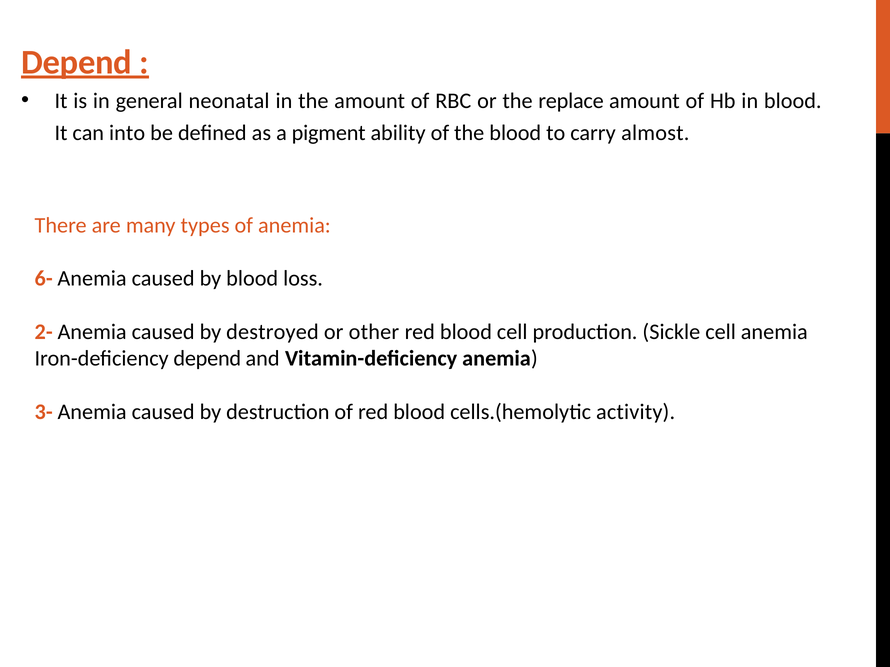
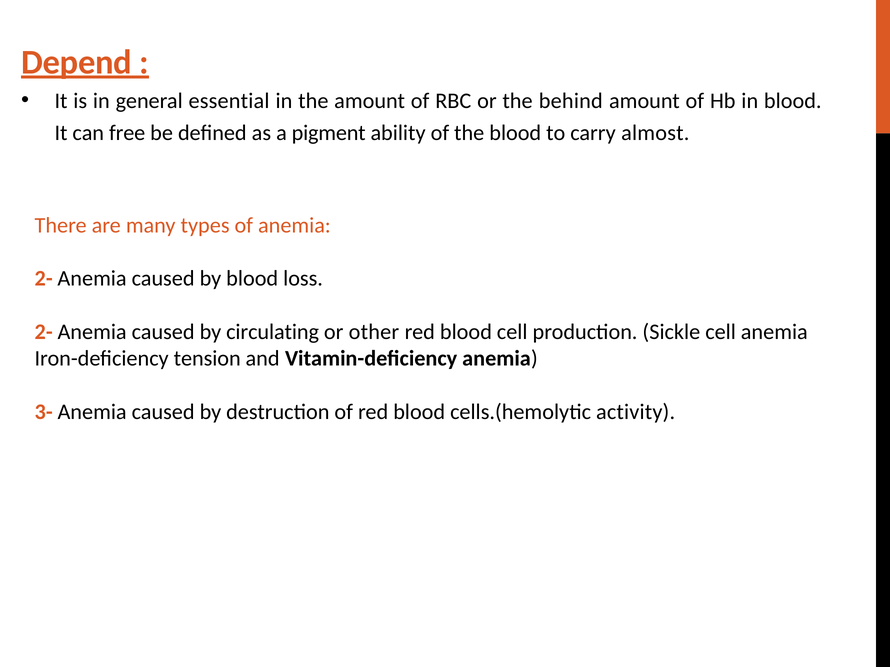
neonatal: neonatal -> essential (229, 101)
replace: replace -> behind (571, 101)
into: into -> free (127, 133)
6-: 6- -> 2- (44, 279)
destroyed: destroyed -> circulating (273, 332)
Iron-deficiency depend: depend -> tension (207, 359)
